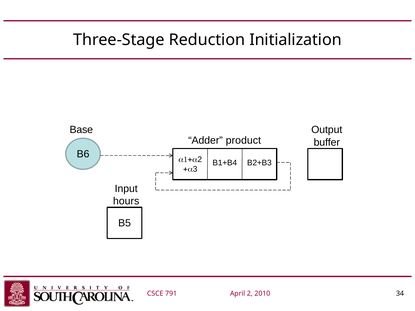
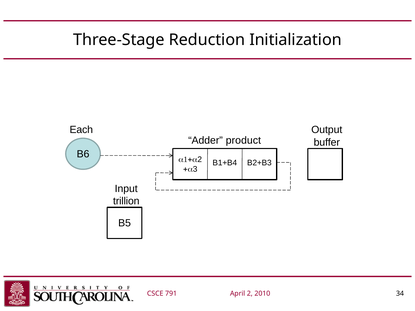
Base: Base -> Each (81, 130)
hours: hours -> trillion (126, 201)
